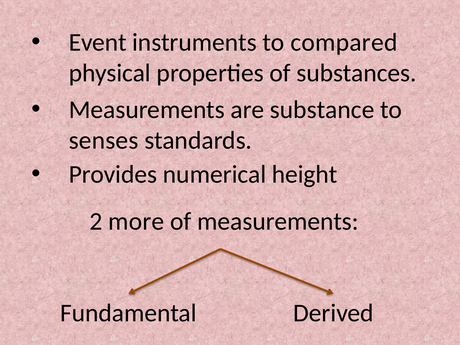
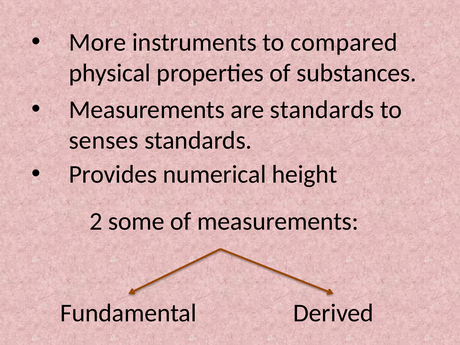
Event: Event -> More (97, 42)
are substance: substance -> standards (322, 110)
more: more -> some (136, 221)
